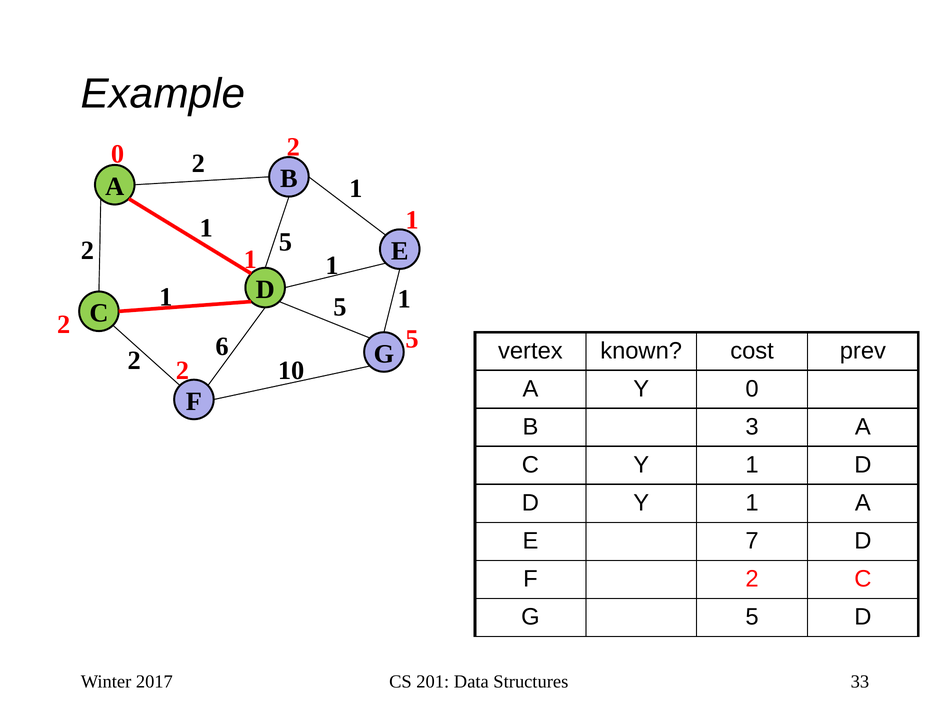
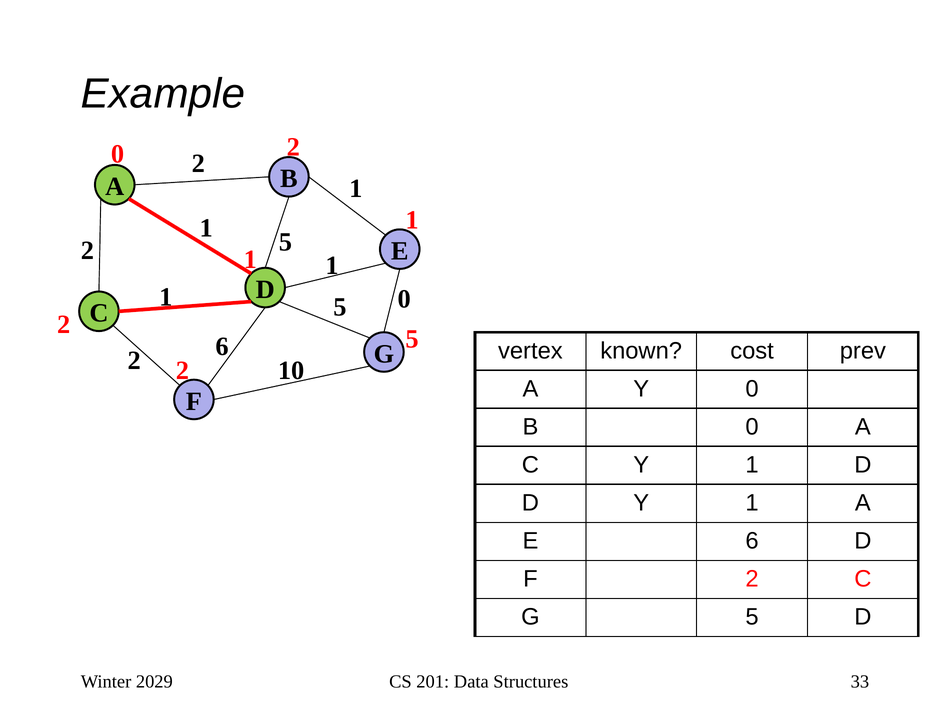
1: 1 -> 0 (404, 299)
B 3: 3 -> 0 (752, 427)
E 7: 7 -> 6 (752, 541)
2017: 2017 -> 2029 (154, 682)
